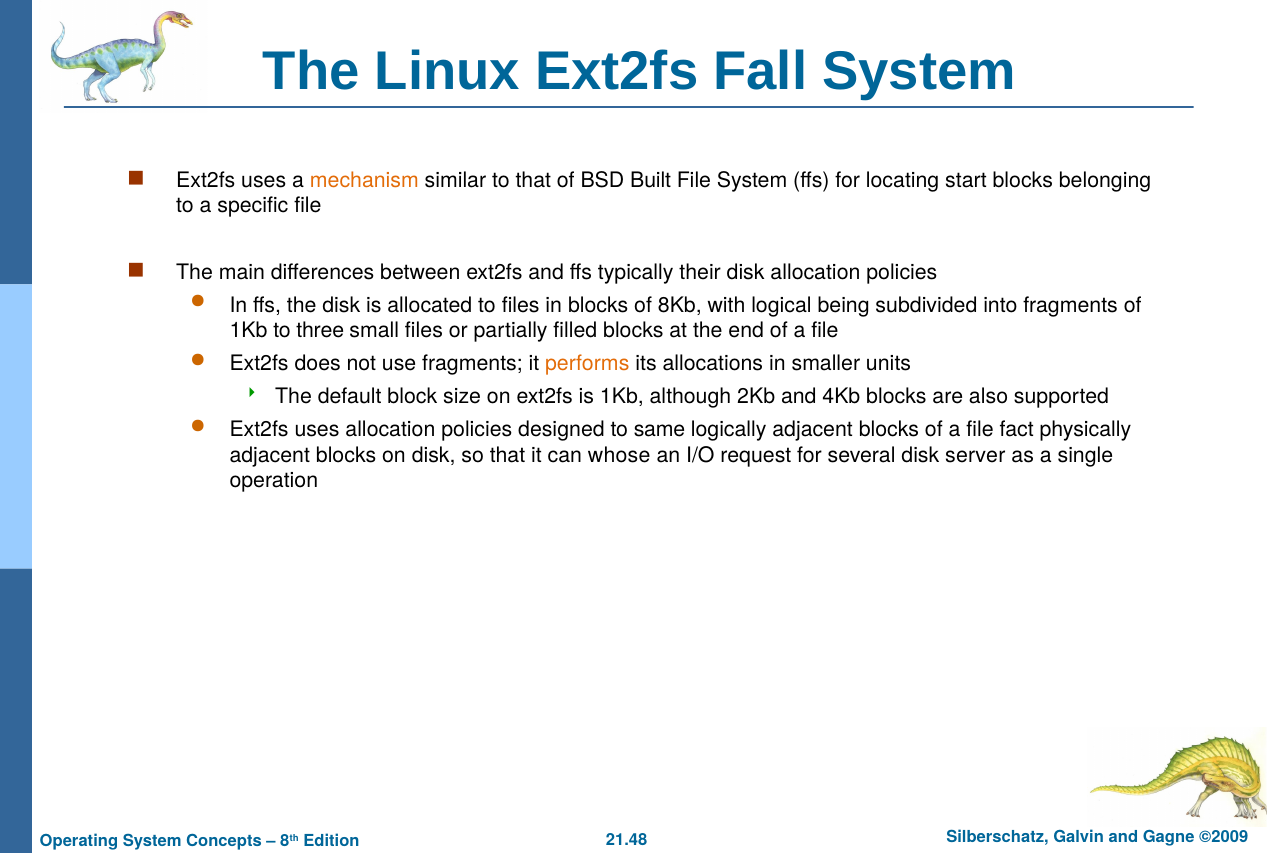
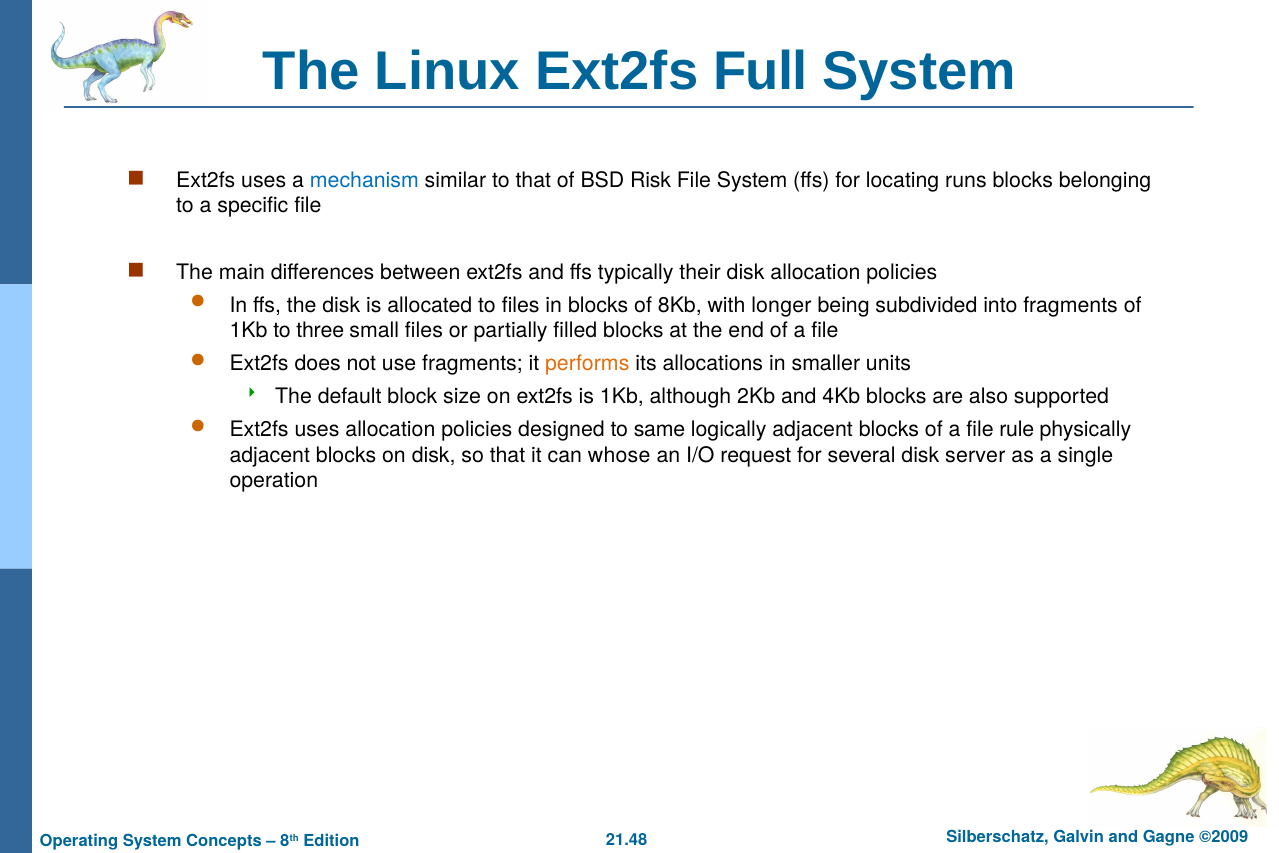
Fall: Fall -> Full (761, 71)
mechanism colour: orange -> blue (364, 180)
Built: Built -> Risk (651, 180)
start: start -> runs (966, 180)
logical: logical -> longer (781, 305)
fact: fact -> rule (1017, 430)
